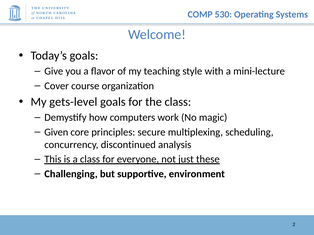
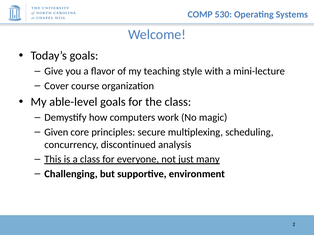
gets-level: gets-level -> able-level (73, 102)
these: these -> many (208, 160)
